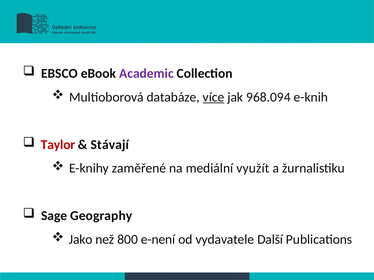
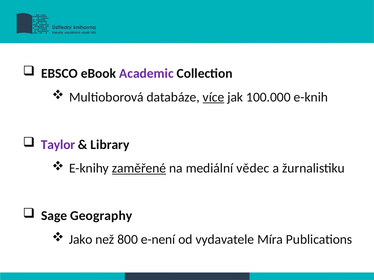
968.094: 968.094 -> 100.000 (268, 97)
Taylor colour: red -> purple (58, 145)
Stávají: Stávají -> Library (110, 145)
zaměřené underline: none -> present (139, 169)
využít: využít -> vědec (253, 169)
Další: Další -> Míra (270, 240)
